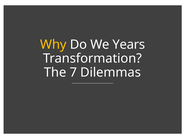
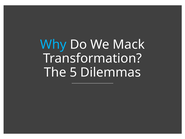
Why colour: yellow -> light blue (53, 44)
Years: Years -> Mack (129, 44)
7: 7 -> 5 (73, 72)
